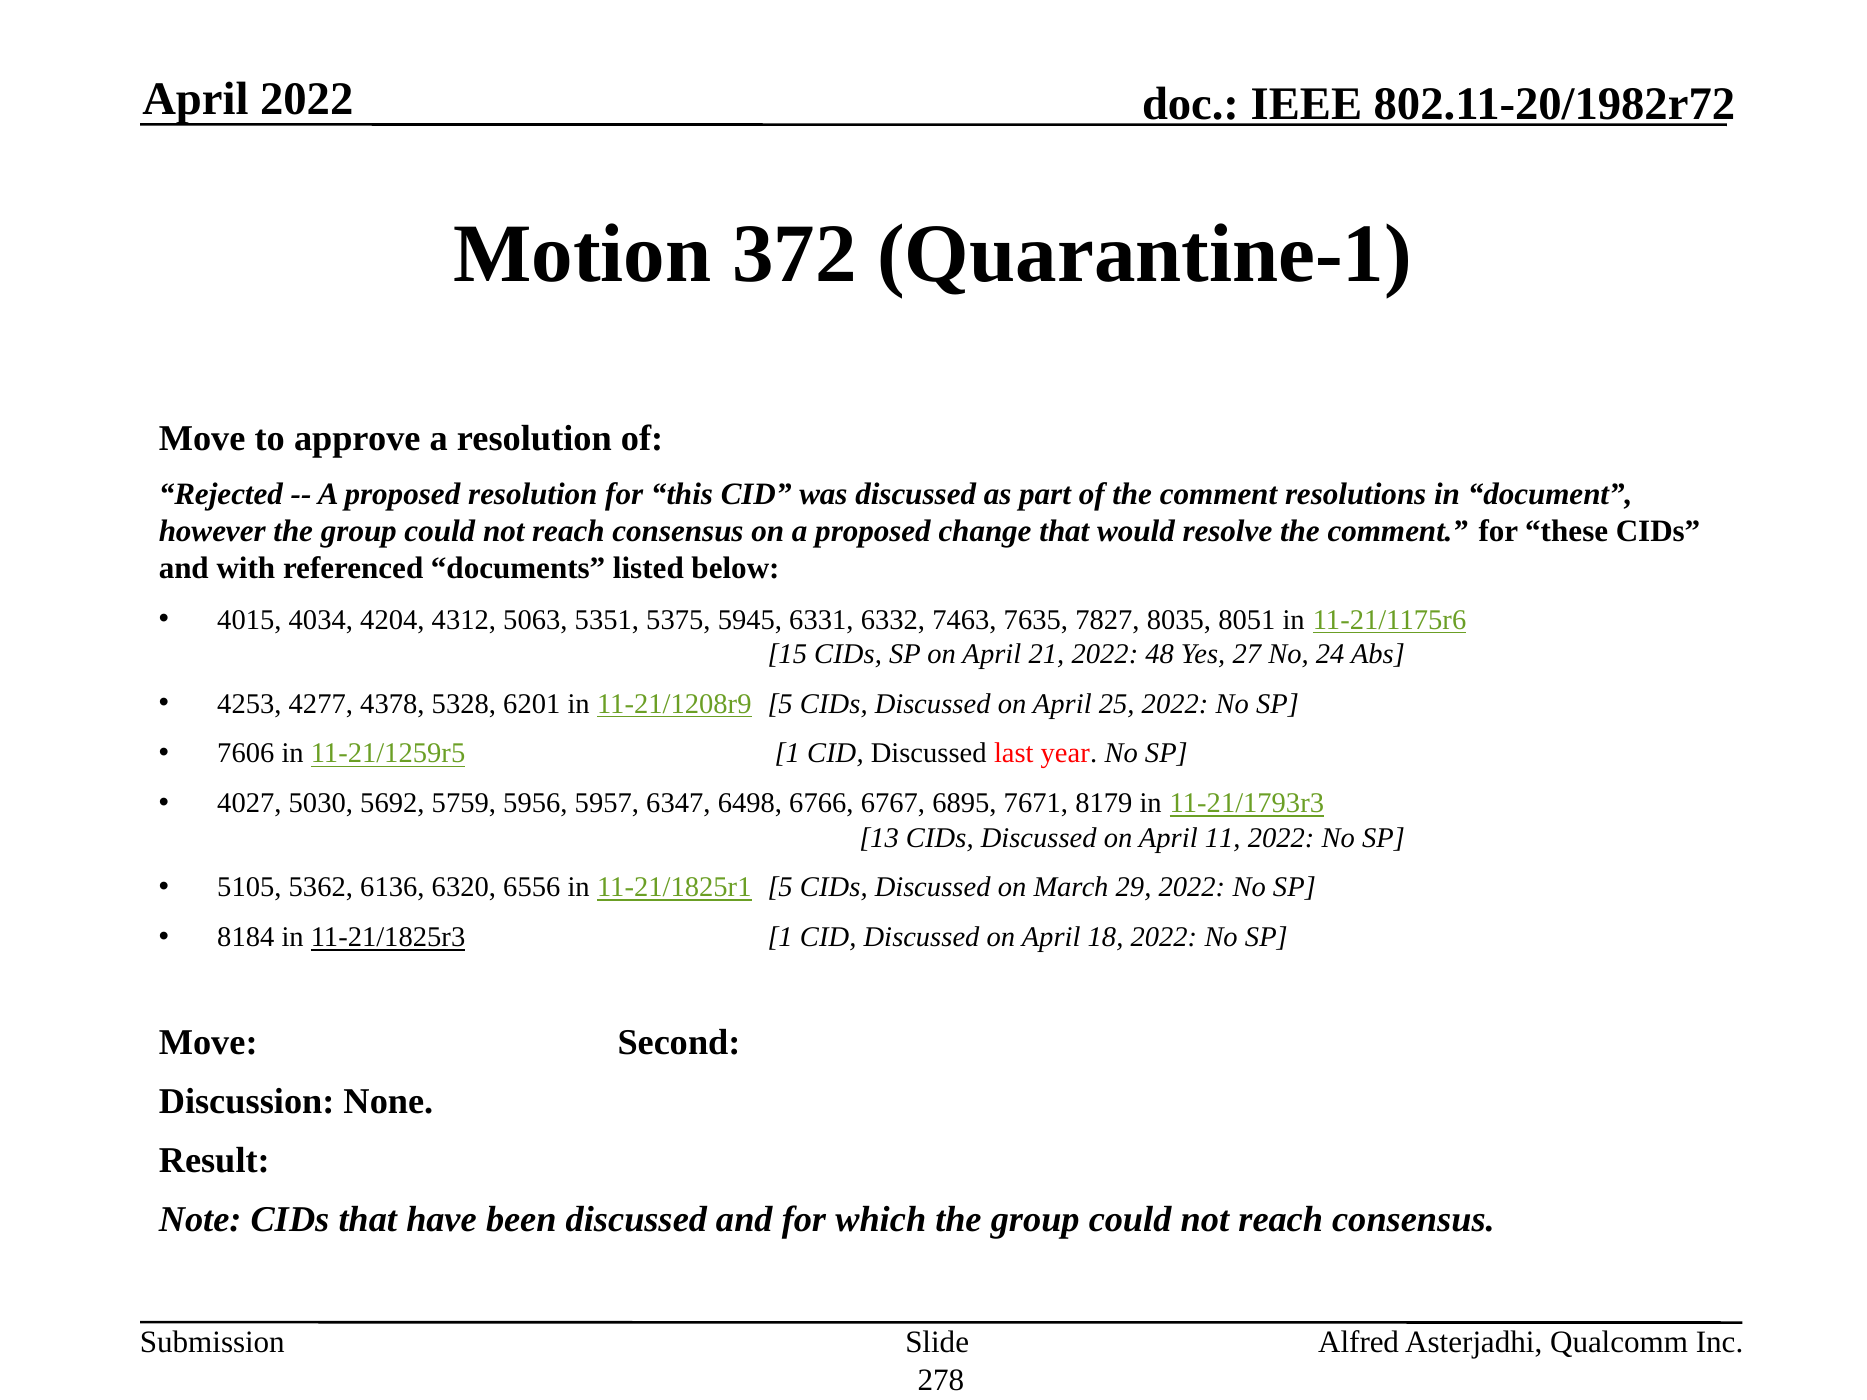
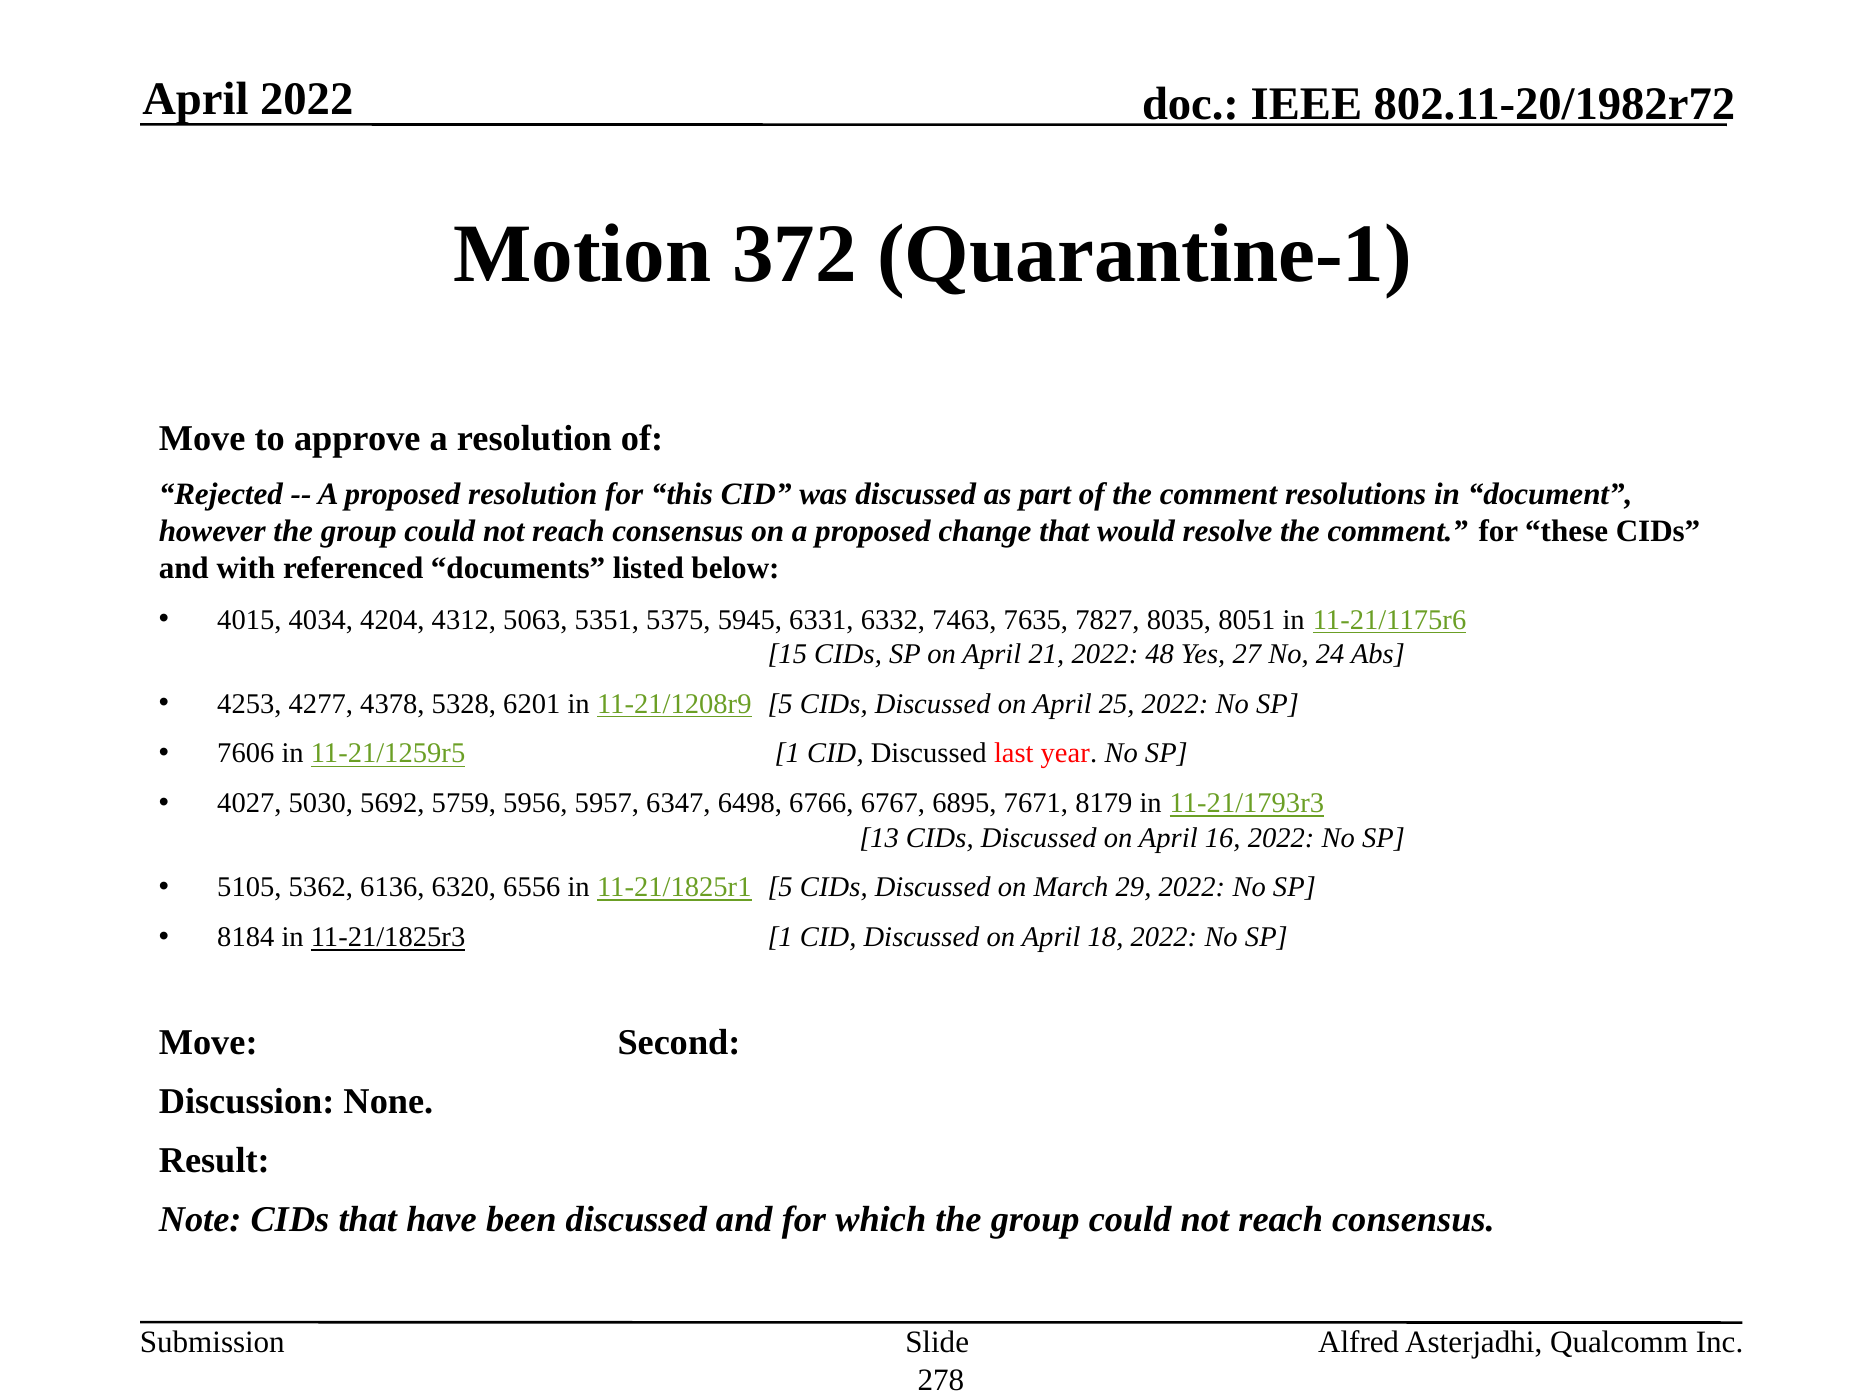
11: 11 -> 16 (1223, 838)
